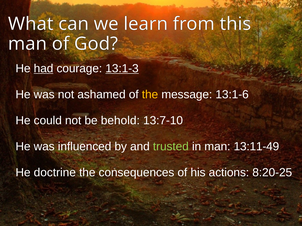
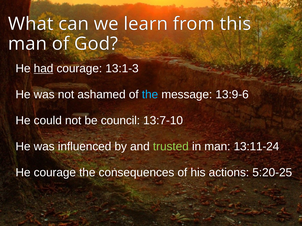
13:1-3 underline: present -> none (122, 69)
the colour: yellow -> light blue (150, 95)
13:1-6: 13:1-6 -> 13:9-6 (232, 95)
behold: behold -> council (120, 121)
13:11-49: 13:11-49 -> 13:11-24 (256, 147)
He doctrine: doctrine -> courage (55, 173)
8:20-25: 8:20-25 -> 5:20-25 (272, 173)
